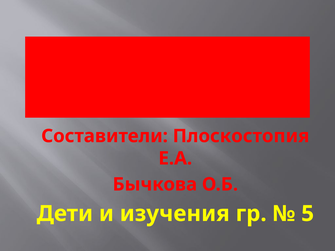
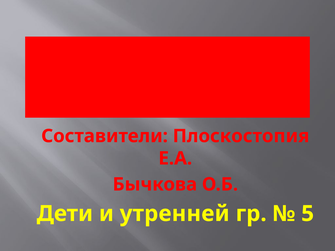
изучения: изучения -> утренней (175, 214)
